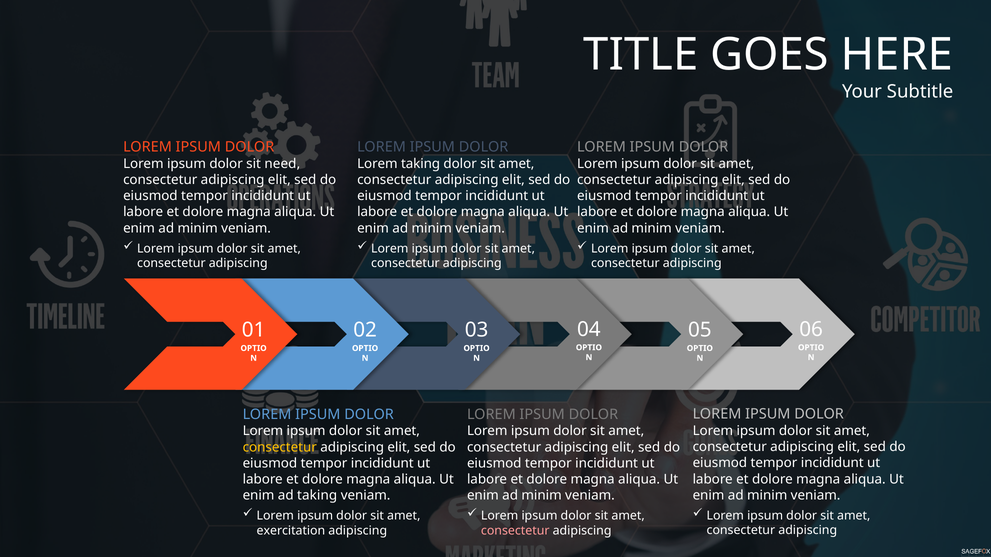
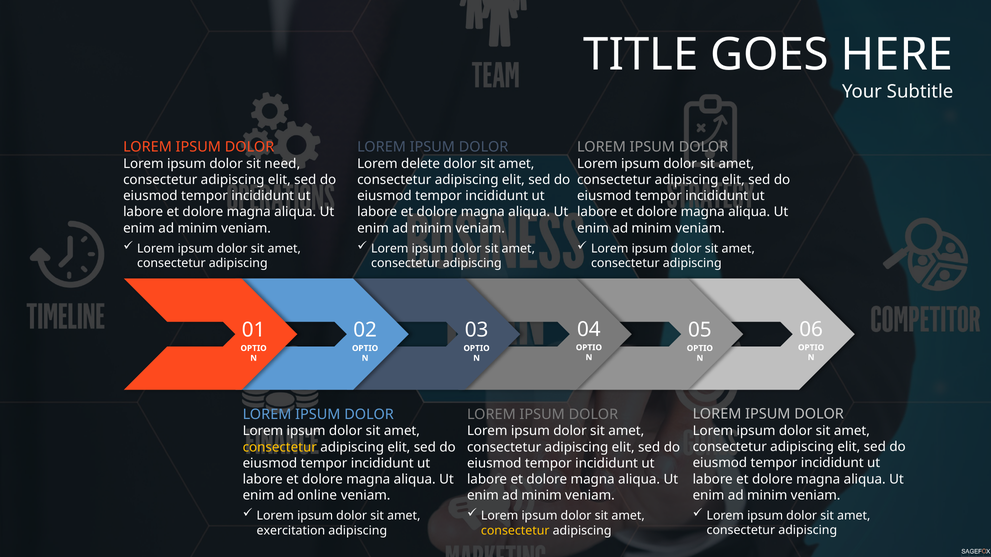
Lorem taking: taking -> delete (421, 164)
ad taking: taking -> online (317, 496)
consectetur colour: pink -> yellow (515, 531)
